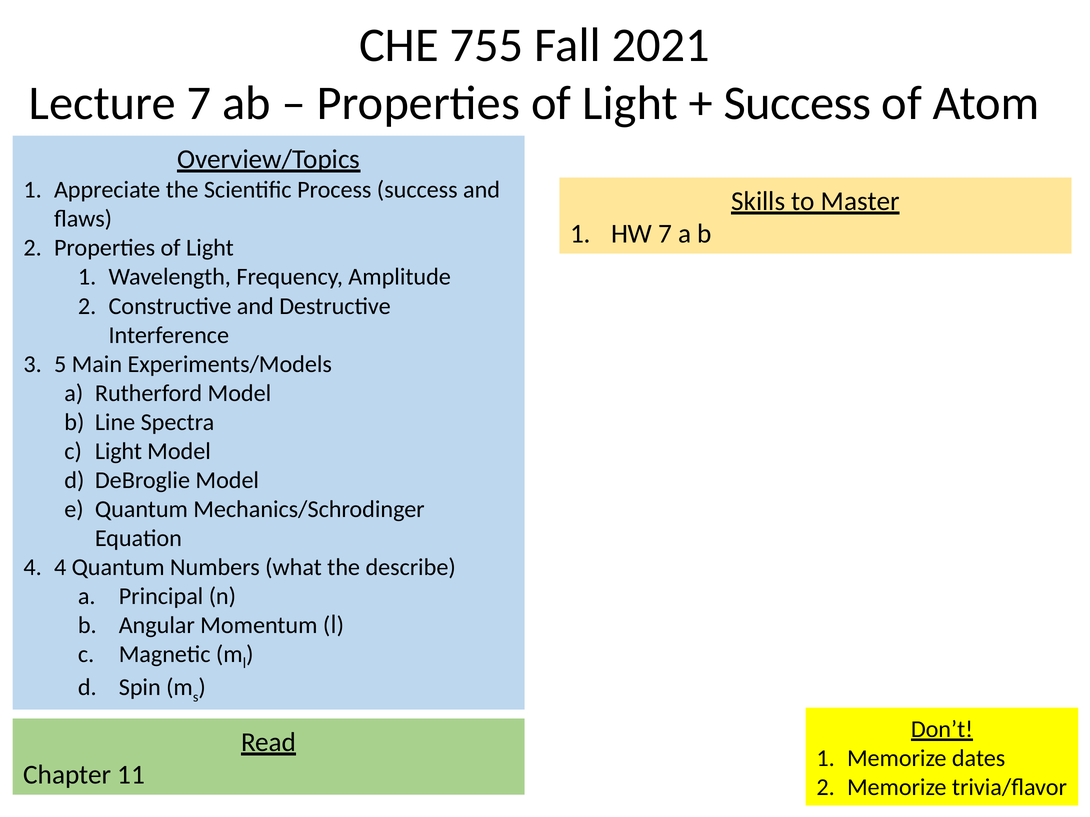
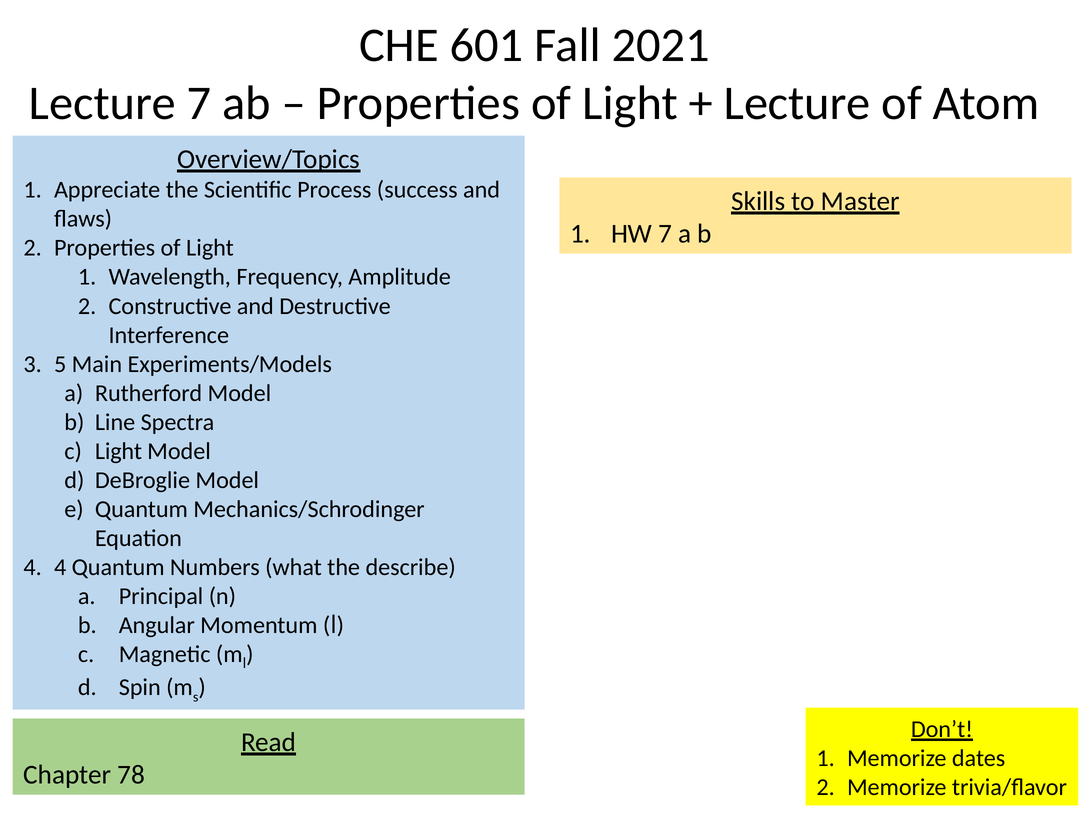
755: 755 -> 601 (487, 45)
Success: Success -> Lecture (797, 103)
11: 11 -> 78 (131, 775)
